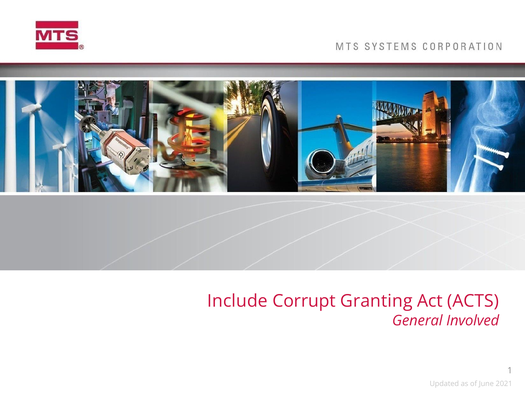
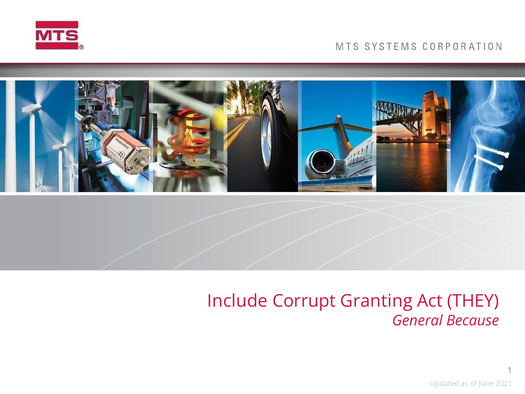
ACTS: ACTS -> THEY (473, 301)
Involved: Involved -> Because (473, 321)
